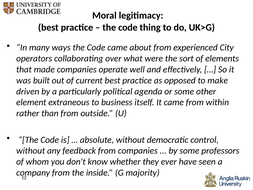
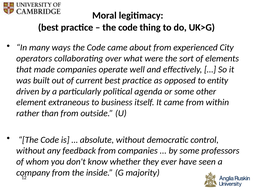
make: make -> entity (218, 80)
